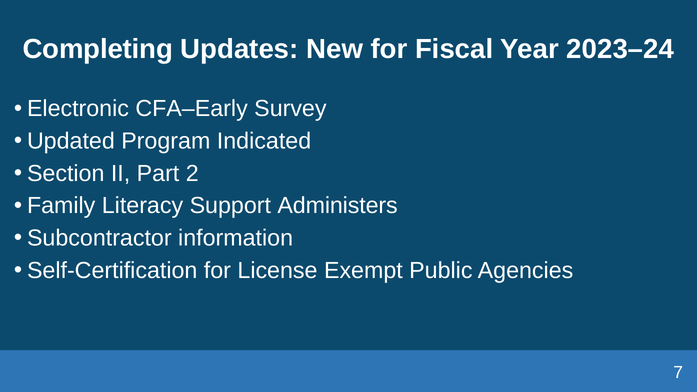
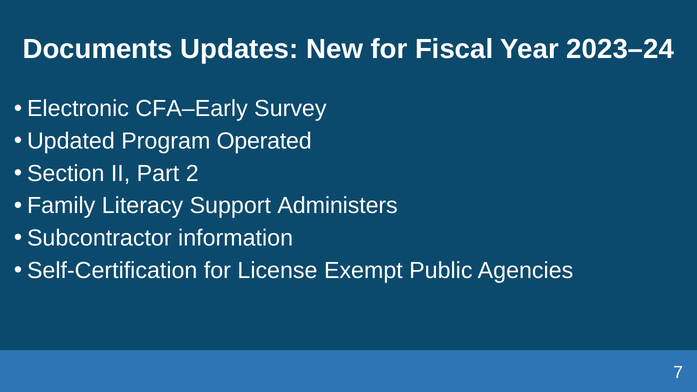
Completing: Completing -> Documents (98, 49)
Indicated: Indicated -> Operated (264, 141)
